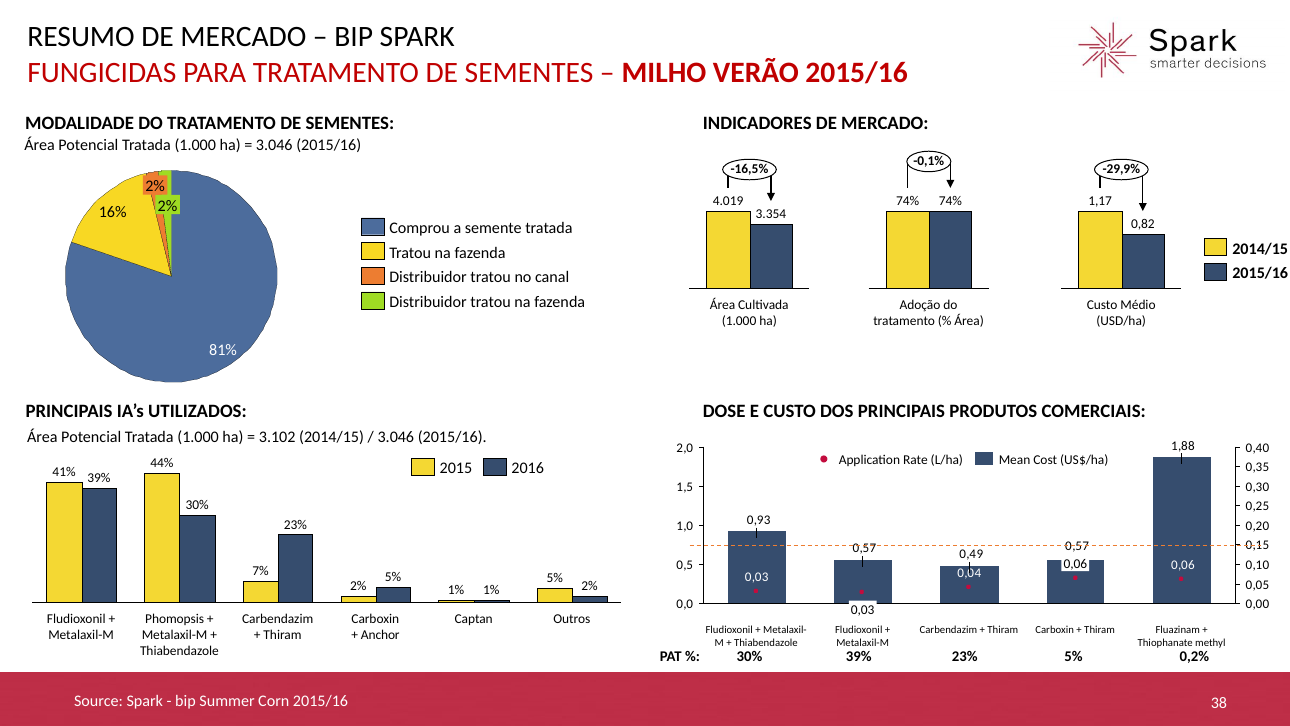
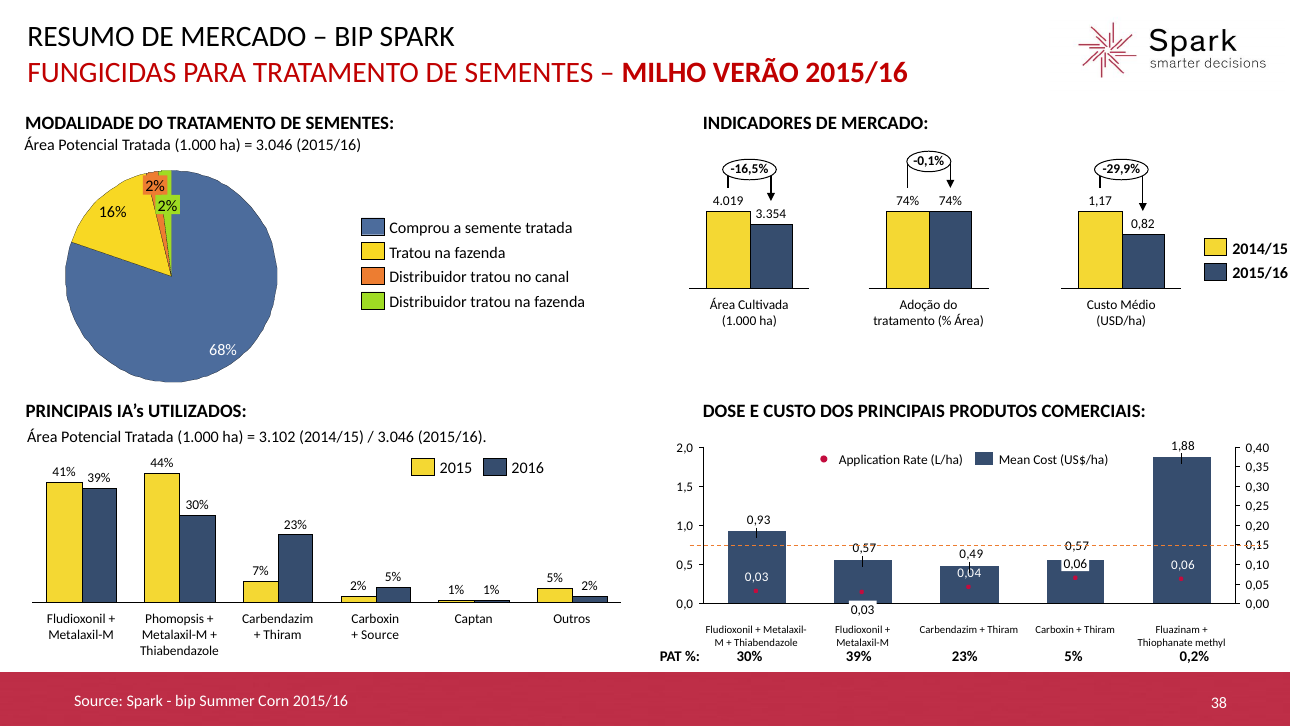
81%: 81% -> 68% (223, 350)
Anchor: Anchor -> Source (380, 635)
